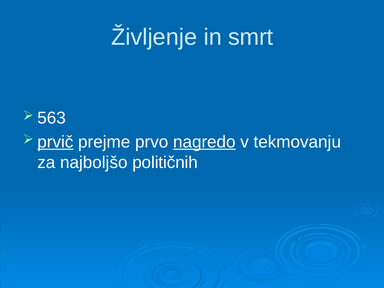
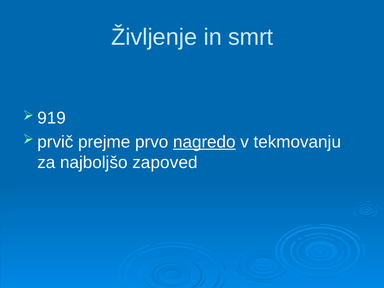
563: 563 -> 919 (52, 118)
prvič underline: present -> none (55, 142)
političnih: političnih -> zapoved (165, 162)
